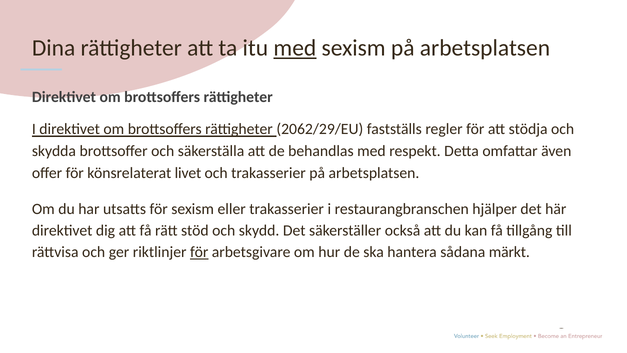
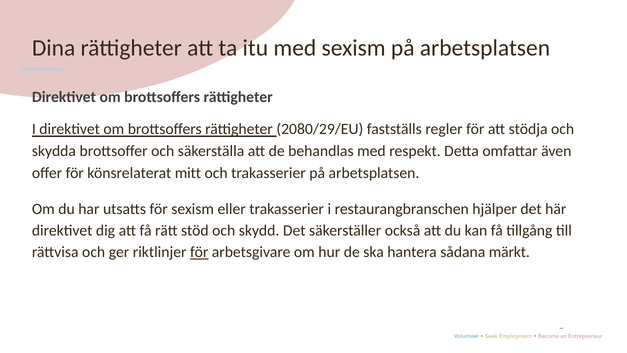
med underline: present -> none (295, 48)
2062/29/EU: 2062/29/EU -> 2080/29/EU (320, 129)
livet: livet -> mitt (188, 173)
